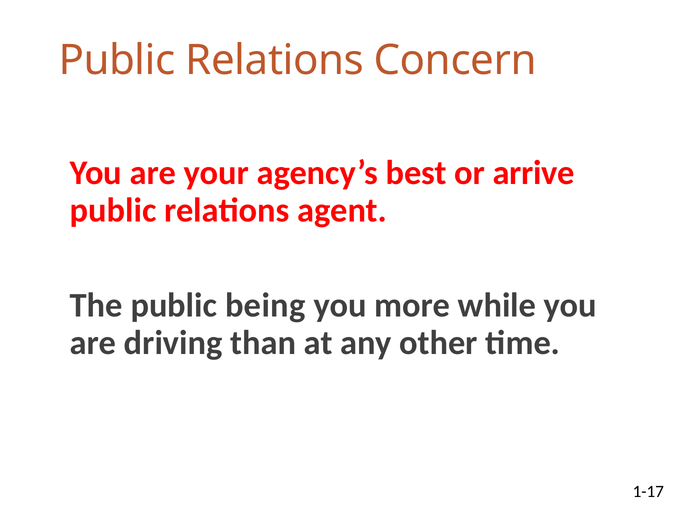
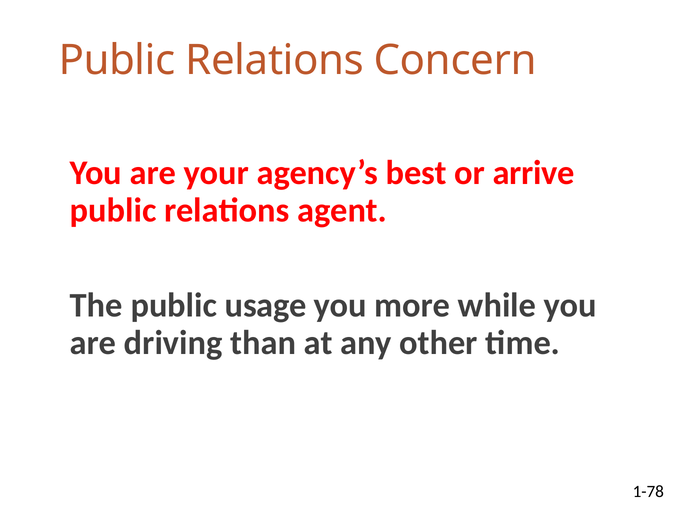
being: being -> usage (266, 305)
1-17: 1-17 -> 1-78 (648, 491)
